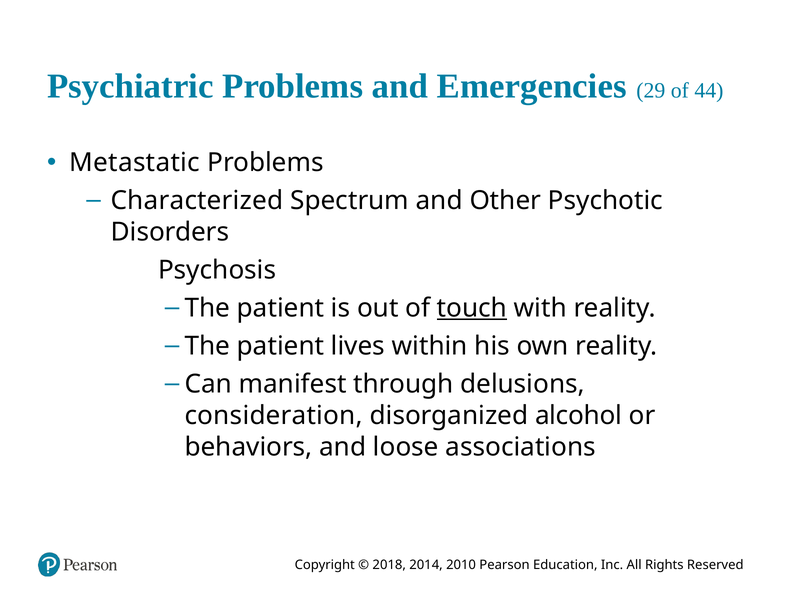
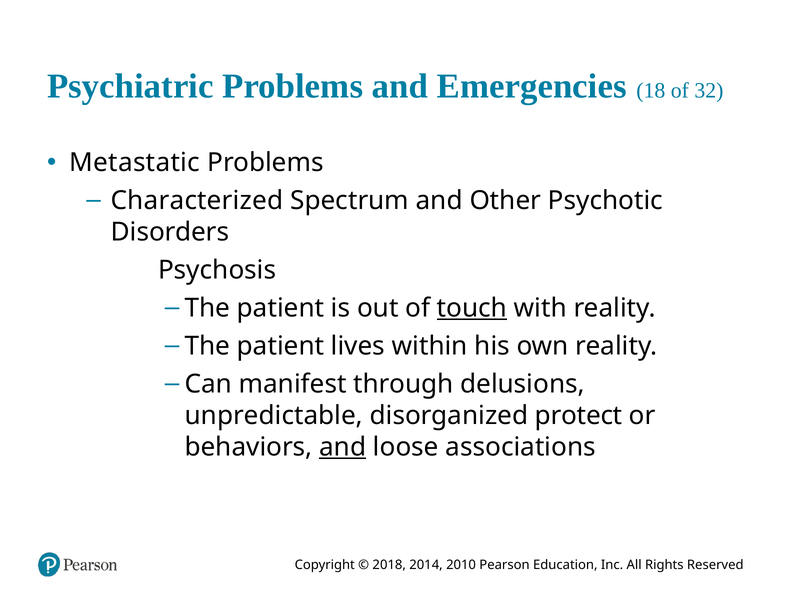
29: 29 -> 18 (651, 91)
44: 44 -> 32 (709, 91)
consideration: consideration -> unpredictable (274, 415)
alcohol: alcohol -> protect (579, 415)
and underline: none -> present (343, 447)
